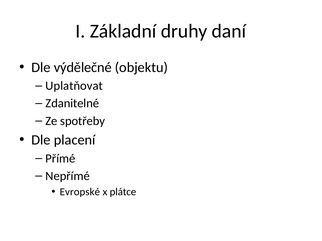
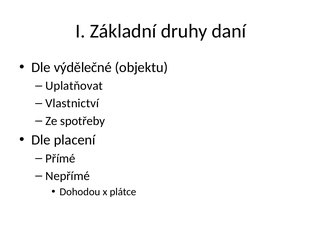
Zdanitelné: Zdanitelné -> Vlastnictví (72, 104)
Evropské: Evropské -> Dohodou (80, 192)
